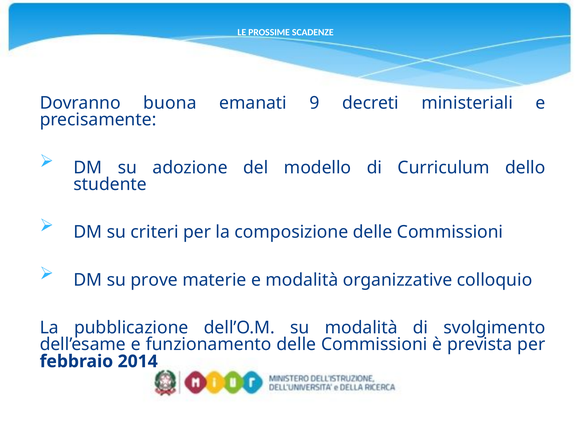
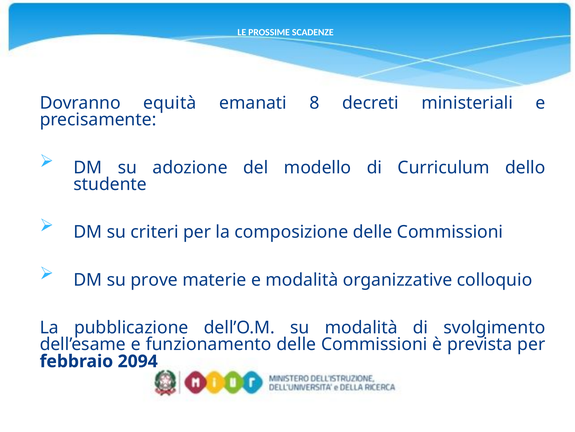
buona: buona -> equità (170, 103)
9: 9 -> 8 (314, 103)
2014: 2014 -> 2094 (138, 361)
